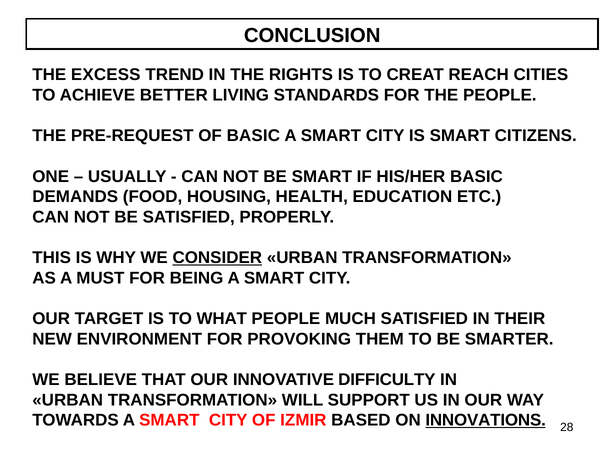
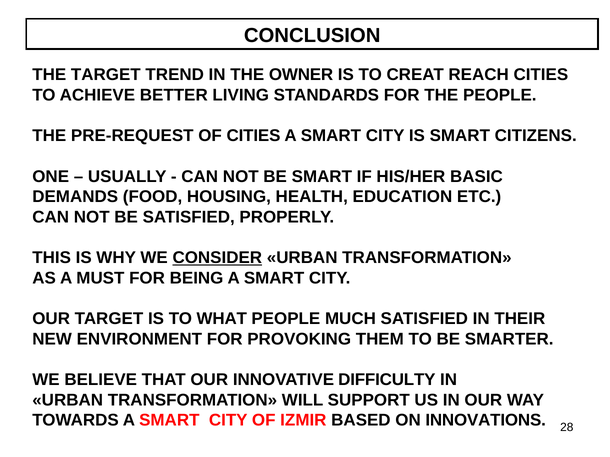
THE EXCESS: EXCESS -> TARGET (106, 75)
RIGHTS: RIGHTS -> OWNER (301, 75)
OF BASIC: BASIC -> CITIES (254, 136)
INNOVATIONS underline: present -> none (486, 421)
